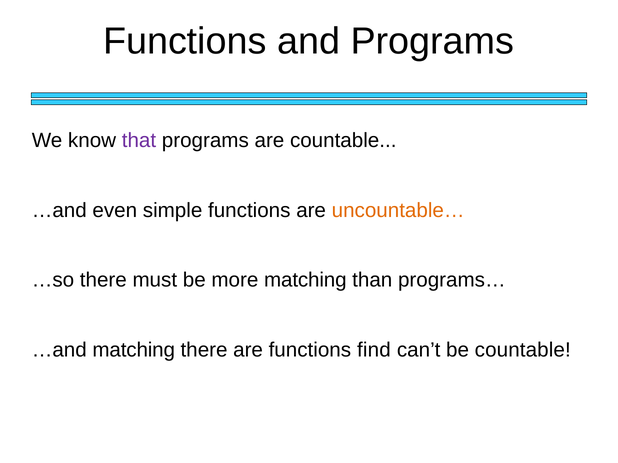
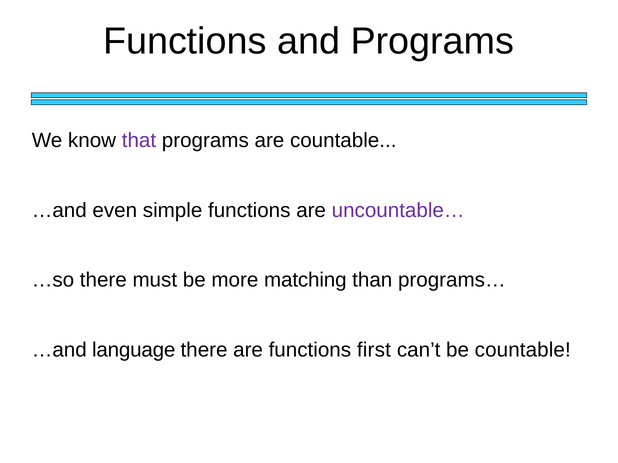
uncountable… colour: orange -> purple (398, 210)
…and matching: matching -> language (134, 350)
find: find -> first (374, 350)
